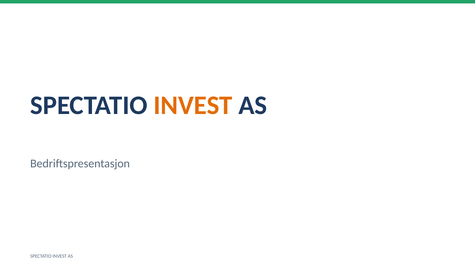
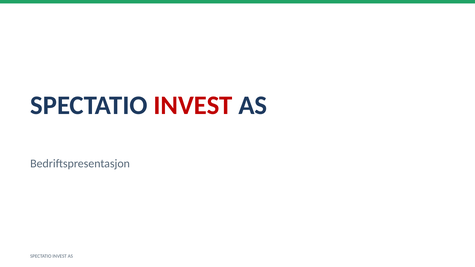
INVEST colour: orange -> red (193, 105)
